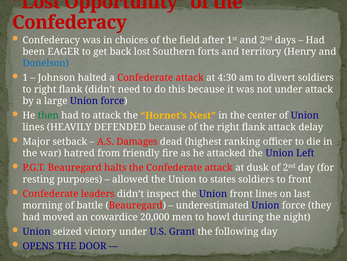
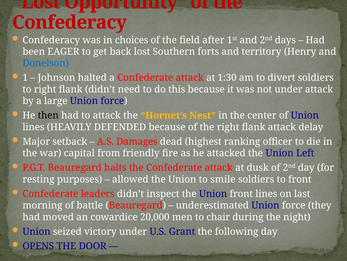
4:30: 4:30 -> 1:30 (227, 78)
then colour: green -> black (48, 115)
hatred: hatred -> capital (79, 153)
states: states -> smile (223, 179)
howl: howl -> chair (218, 216)
